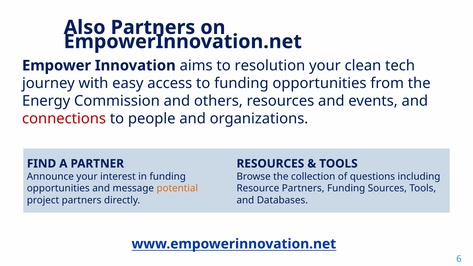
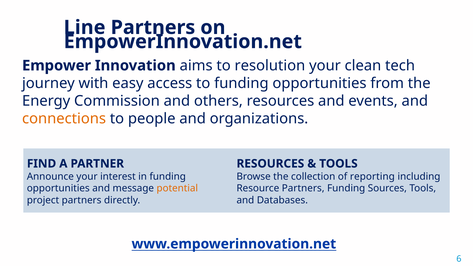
Also: Also -> Line (85, 27)
connections colour: red -> orange (64, 119)
questions: questions -> reporting (372, 177)
